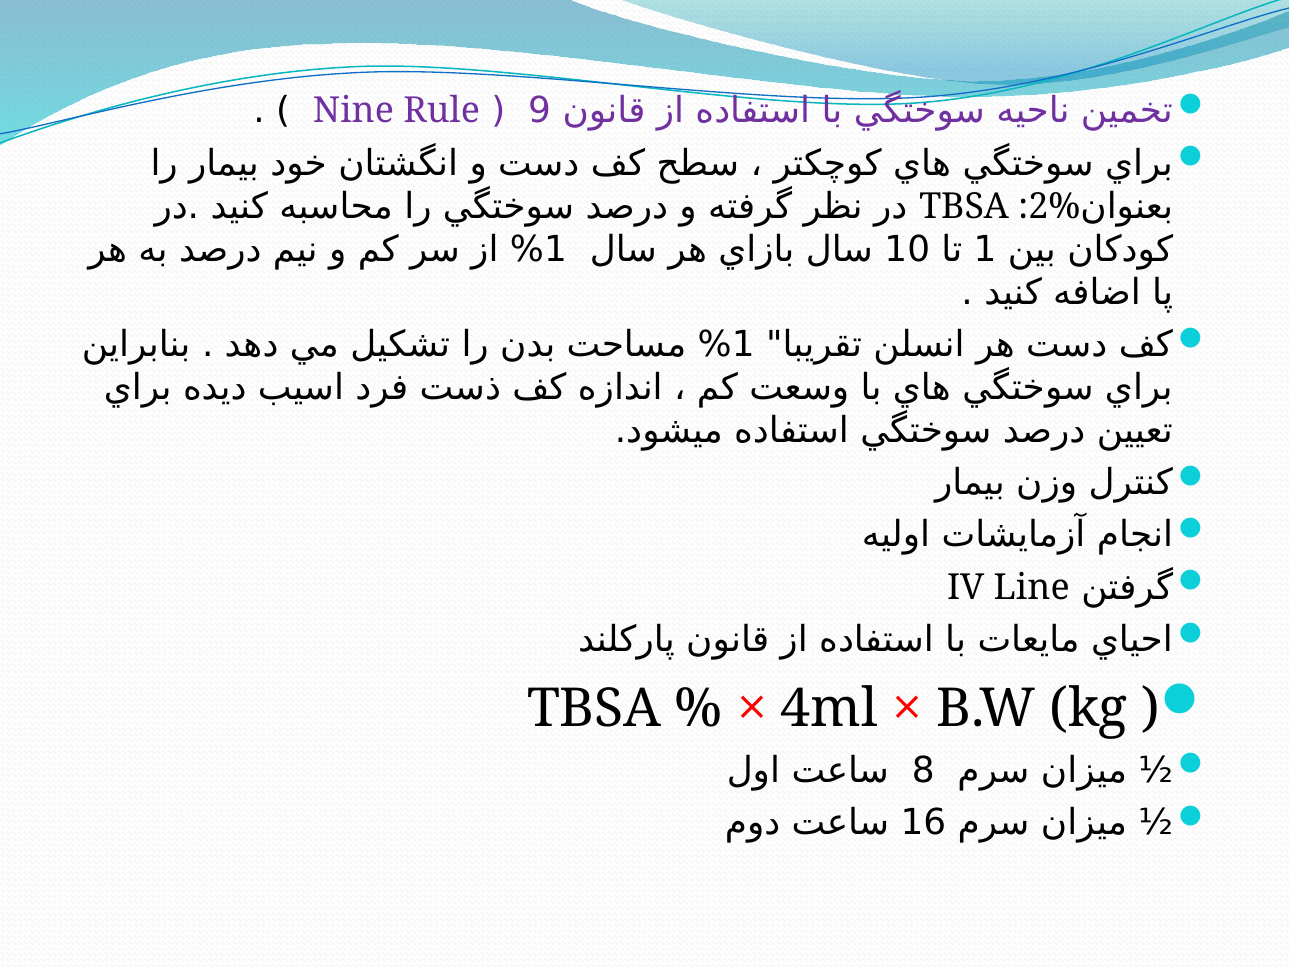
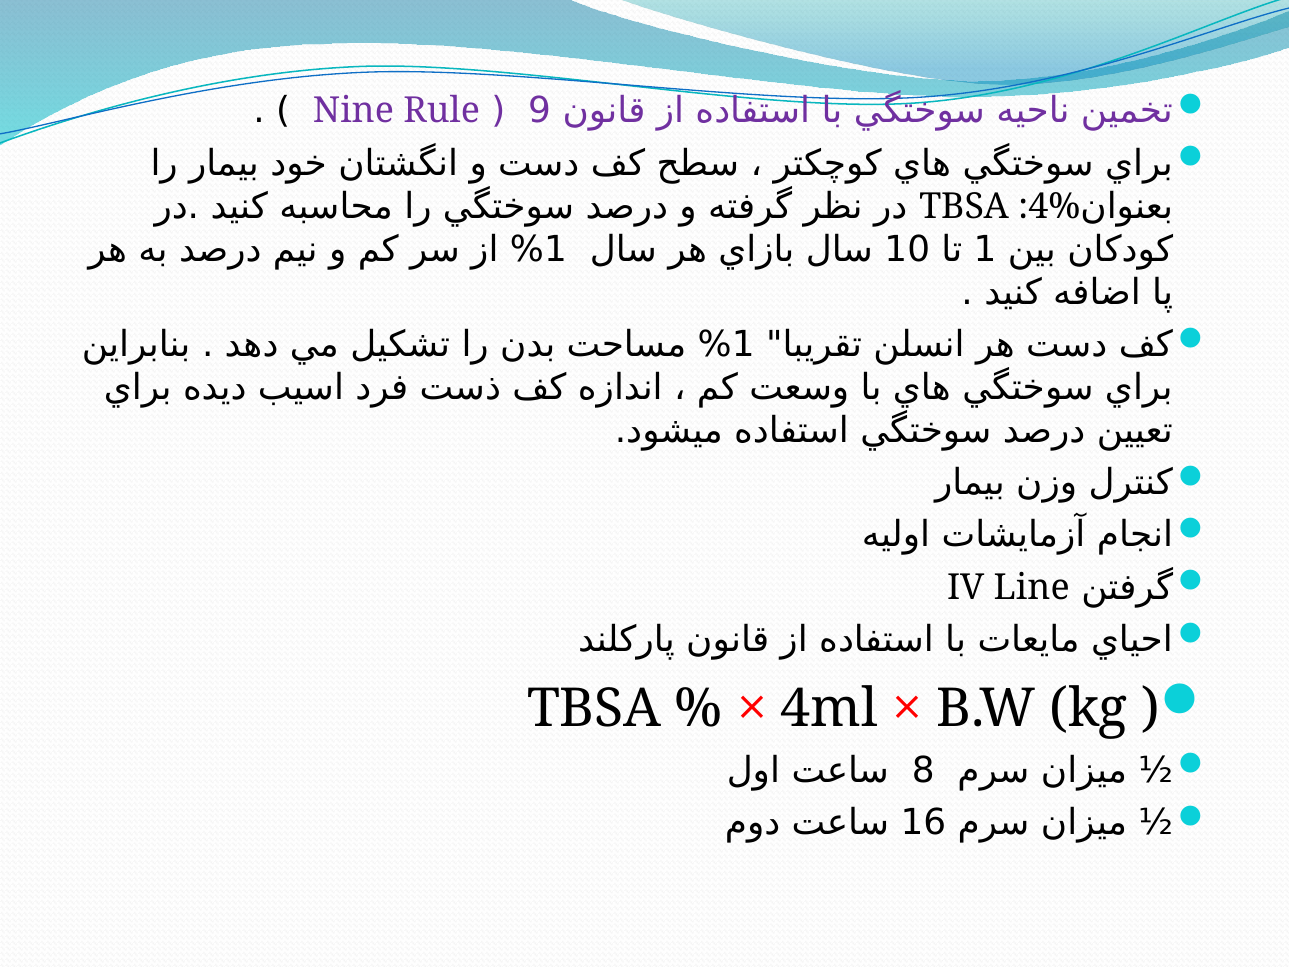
:2%: :2% -> :4% (1049, 206)
